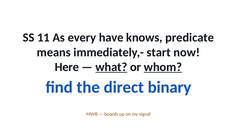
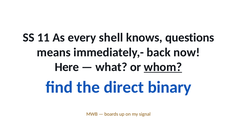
have: have -> shell (111, 38)
predicate: predicate -> questions (190, 38)
start: start -> back (159, 52)
what underline: present -> none (111, 67)
